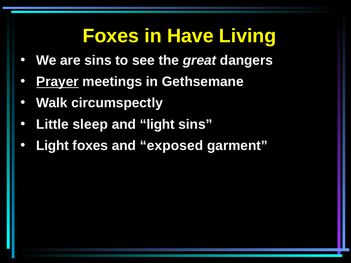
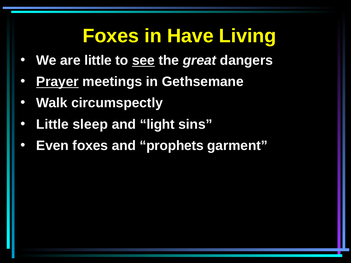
are sins: sins -> little (98, 60)
see underline: none -> present (143, 60)
Light: Light -> Even (52, 146)
exposed: exposed -> prophets (172, 146)
